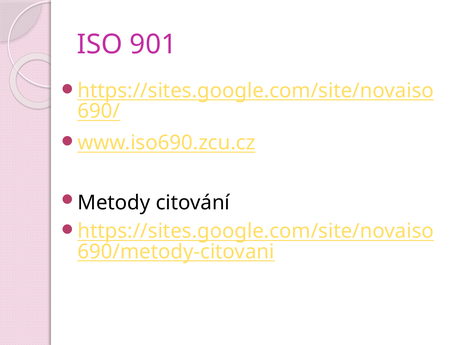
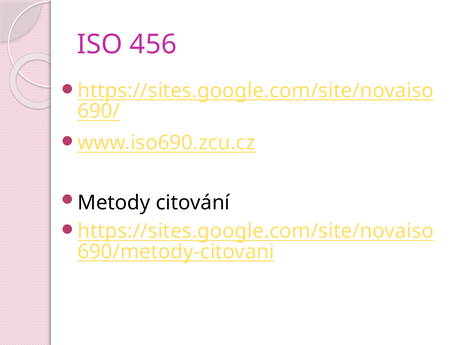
901: 901 -> 456 (153, 44)
